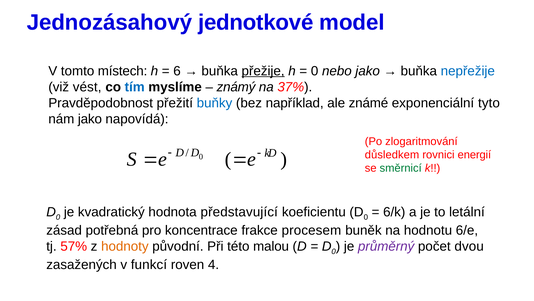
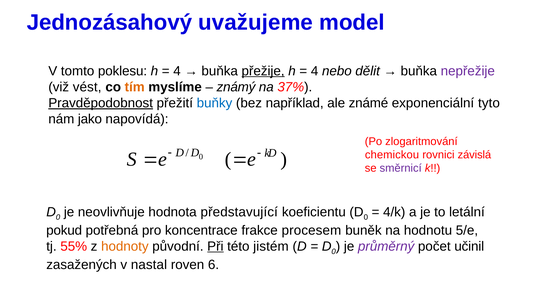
jednotkové: jednotkové -> uvažujeme (256, 22)
místech: místech -> poklesu (123, 71)
6: 6 -> 4 (177, 71)
0: 0 -> 4 (315, 71)
nebo jako: jako -> dělit (368, 71)
nepřežije colour: blue -> purple (468, 71)
tím colour: blue -> orange (135, 87)
Pravděpodobnost underline: none -> present (101, 103)
důsledkem: důsledkem -> chemickou (392, 155)
energií: energií -> závislá (474, 155)
směrnicí colour: green -> purple (401, 168)
kvadratický: kvadratický -> neovlivňuje (111, 212)
6/k: 6/k -> 4/k (394, 212)
zásad: zásad -> pokud (64, 230)
6/e: 6/e -> 5/e (467, 230)
57%: 57% -> 55% (74, 246)
Při underline: none -> present (215, 246)
malou: malou -> jistém (271, 246)
dvou: dvou -> učinil (469, 246)
funkcí: funkcí -> nastal (149, 264)
4: 4 -> 6 (214, 264)
